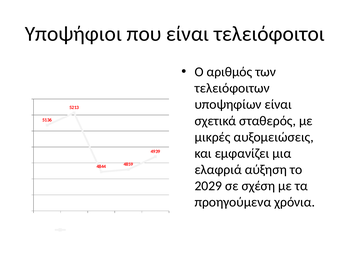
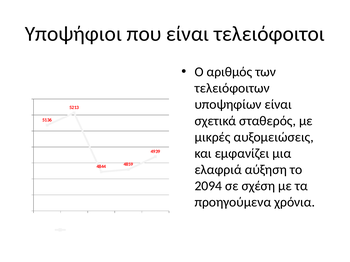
2029: 2029 -> 2094 (208, 186)
